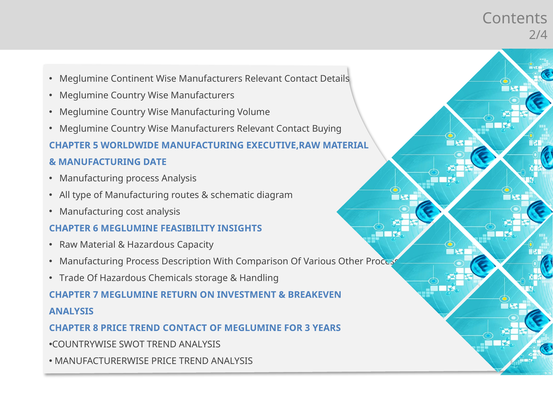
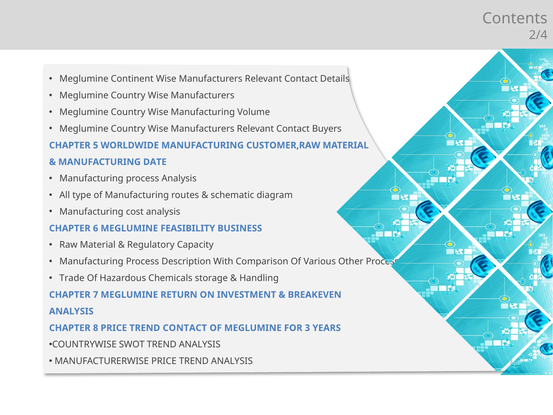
Buying: Buying -> Buyers (327, 129)
EXECUTIVE,RAW: EXECUTIVE,RAW -> CUSTOMER,RAW (283, 145)
INSIGHTS: INSIGHTS -> BUSINESS (240, 228)
Hazardous: Hazardous -> Regulatory (151, 245)
